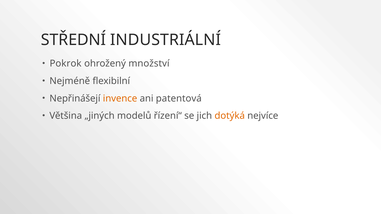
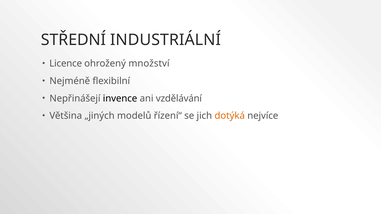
Pokrok: Pokrok -> Licence (66, 64)
invence colour: orange -> black (120, 99)
patentová: patentová -> vzdělávání (179, 99)
